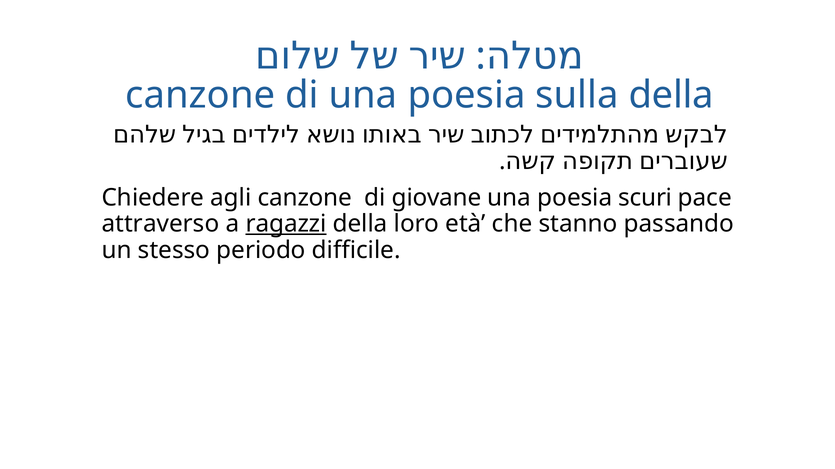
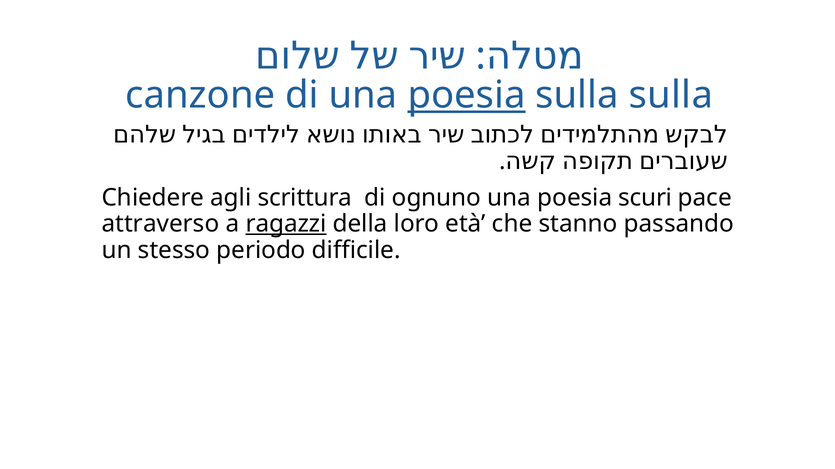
poesia underline: none -> present (467, 95)
sulla della: della -> sulla (671, 95)
agli canzone: canzone -> scrittura (305, 198)
giovane: giovane -> ognuno (437, 198)
